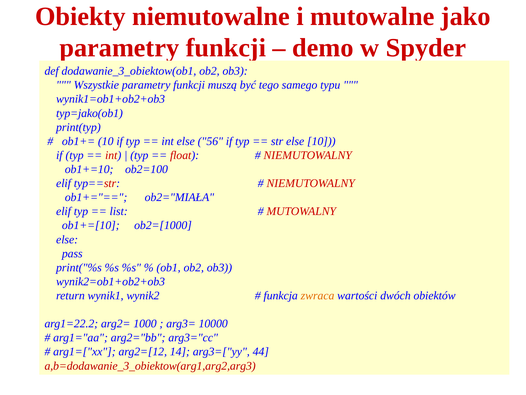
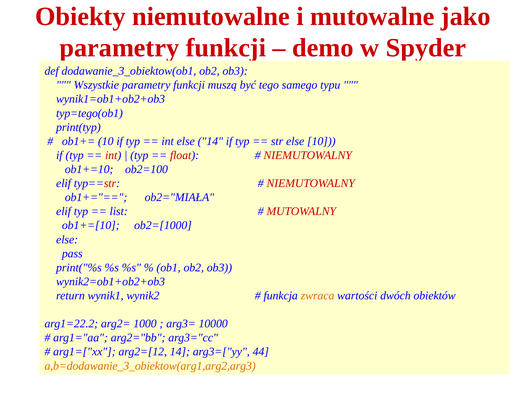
typ=jako(ob1: typ=jako(ob1 -> typ=tego(ob1 (90, 113)
else 56: 56 -> 14 (210, 141)
a,b=dodawanie_3_obiektow(arg1,arg2,arg3 colour: red -> orange (150, 365)
